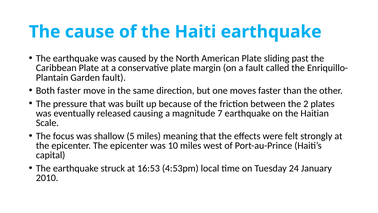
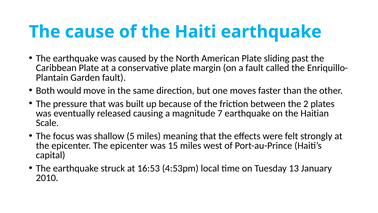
Both faster: faster -> would (69, 90)
10: 10 -> 15 (173, 145)
24: 24 -> 13 (294, 168)
